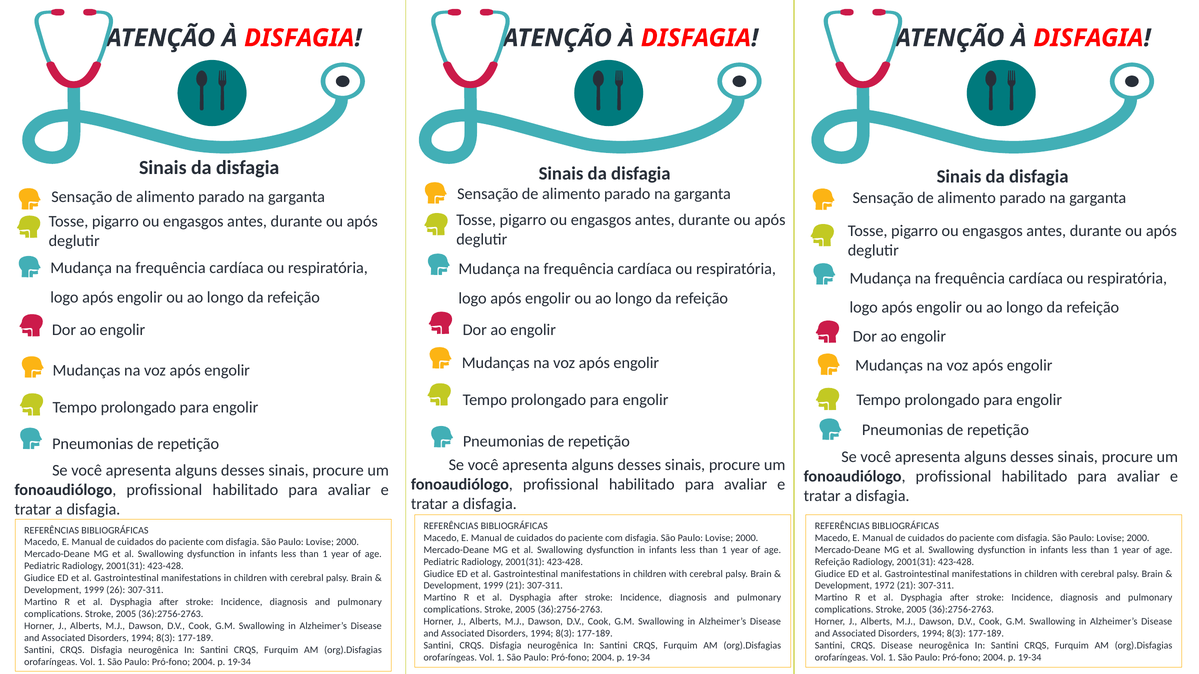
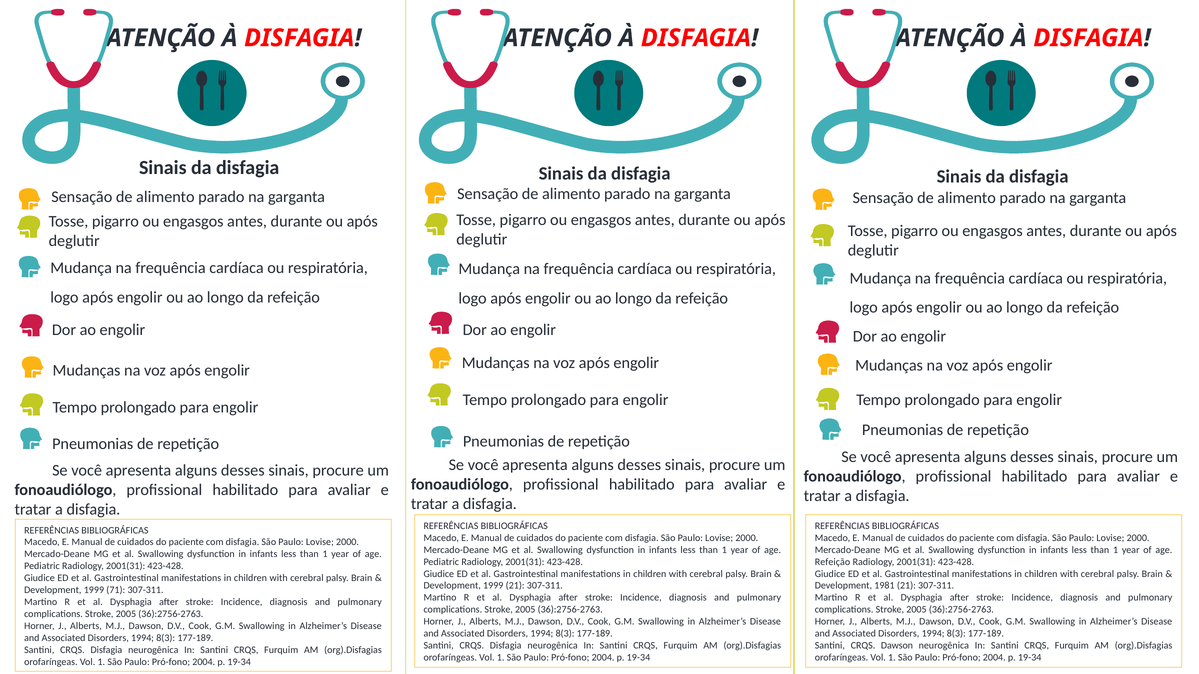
1972: 1972 -> 1981 (884, 586)
26: 26 -> 71 (116, 590)
CRQS Disease: Disease -> Dawson (897, 646)
